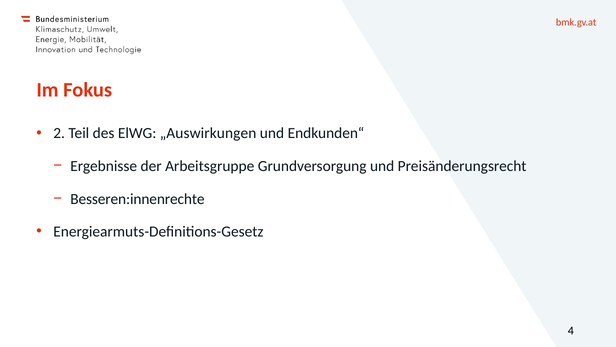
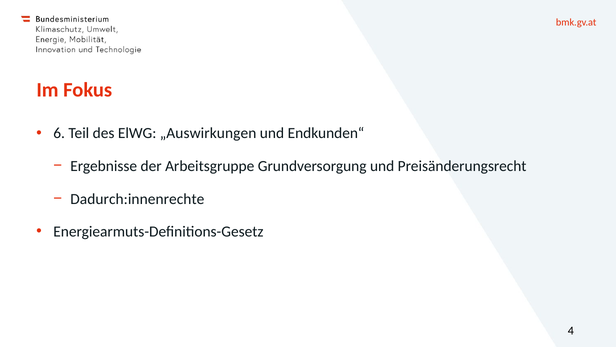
2: 2 -> 6 (59, 133)
Besseren:innenrechte: Besseren:innenrechte -> Dadurch:innenrechte (137, 199)
